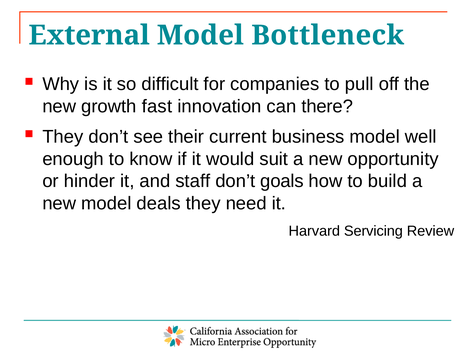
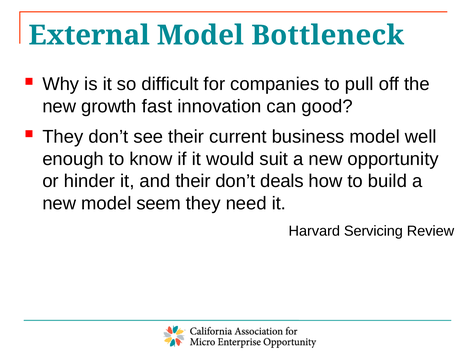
there: there -> good (327, 106)
and staff: staff -> their (193, 181)
goals: goals -> deals (282, 181)
deals: deals -> seem (159, 203)
